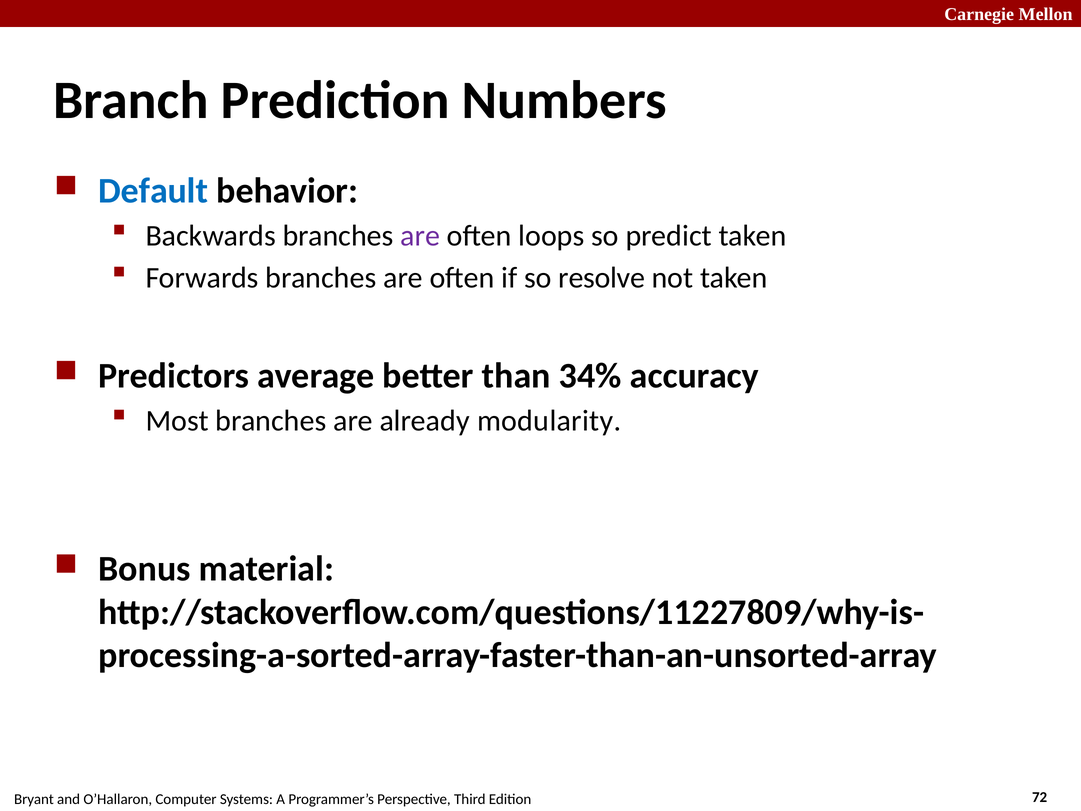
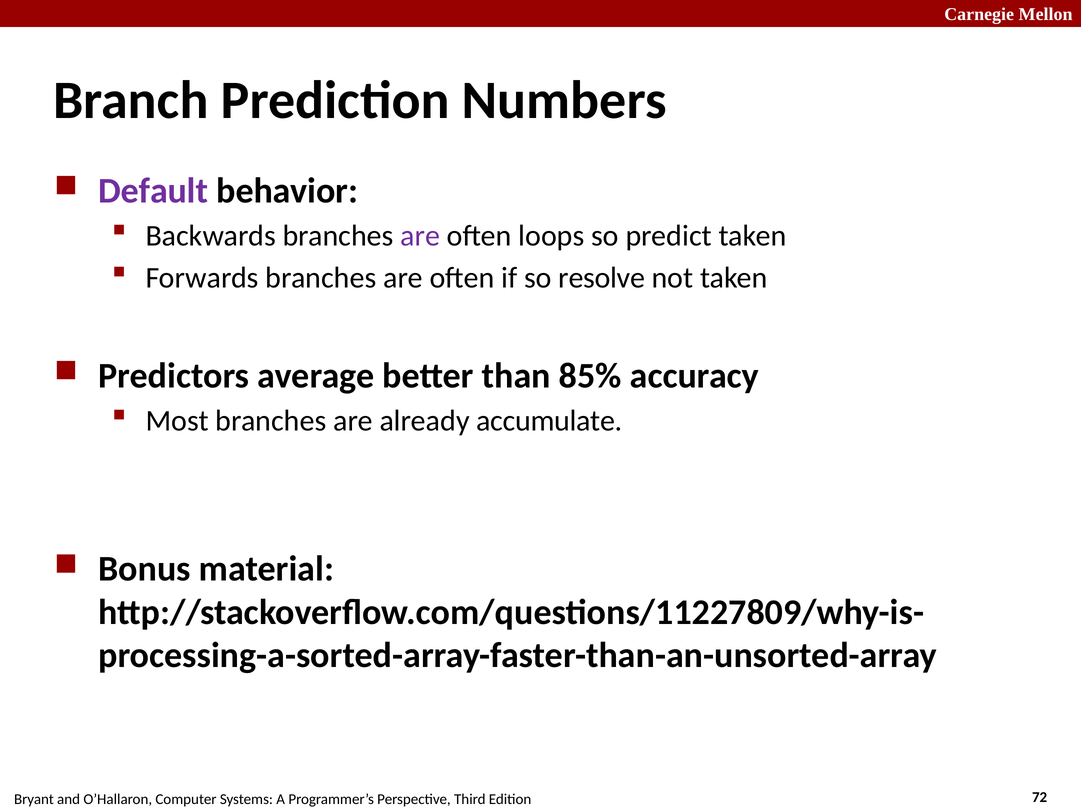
Default colour: blue -> purple (153, 191)
34%: 34% -> 85% (590, 376)
modularity: modularity -> accumulate (549, 421)
